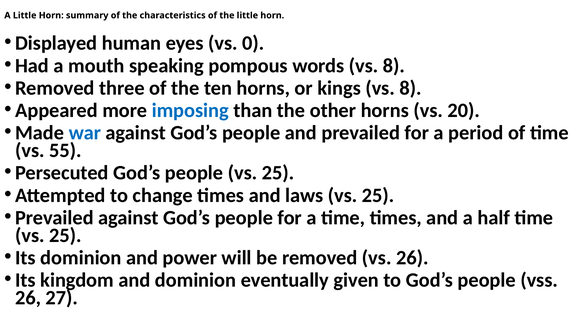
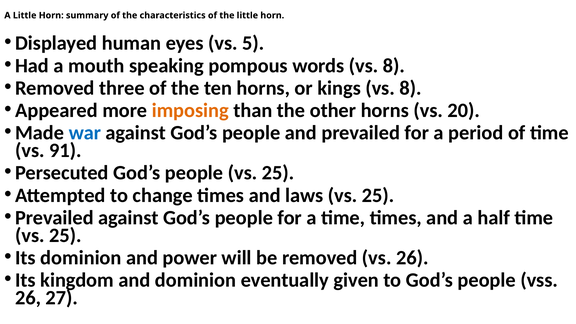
0: 0 -> 5 (253, 43)
imposing colour: blue -> orange (190, 110)
55: 55 -> 91 (65, 150)
